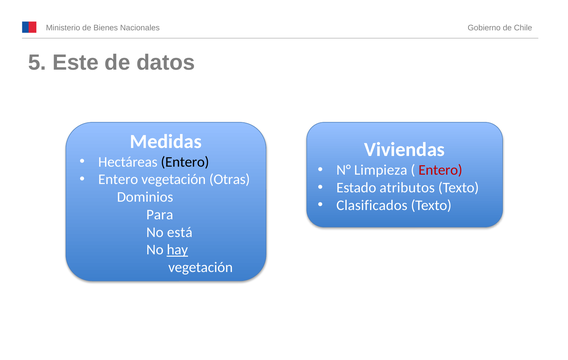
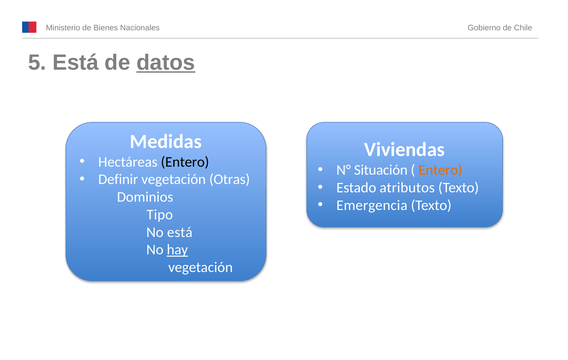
5 Este: Este -> Está (76, 63)
datos underline: none -> present (166, 63)
Limpieza: Limpieza -> Situación (381, 170)
Entero colour: red -> orange (440, 170)
Entero: Entero -> Definir (118, 180)
Clasificados: Clasificados -> Emergencia (372, 206)
Para: Para -> Tipo (160, 215)
